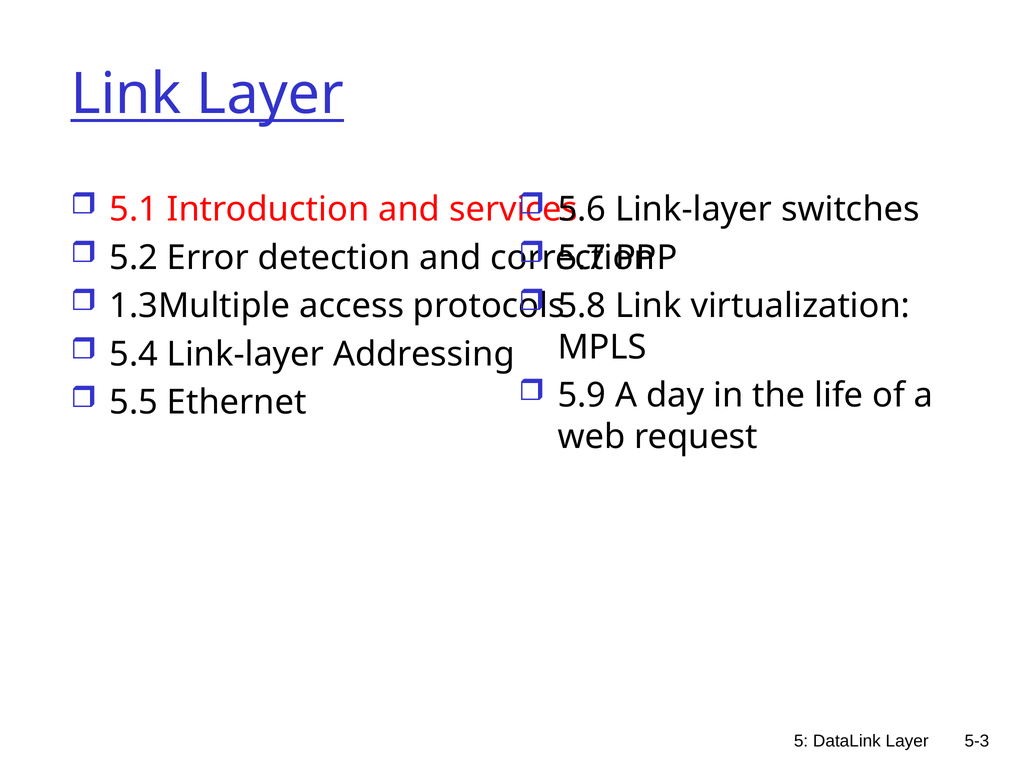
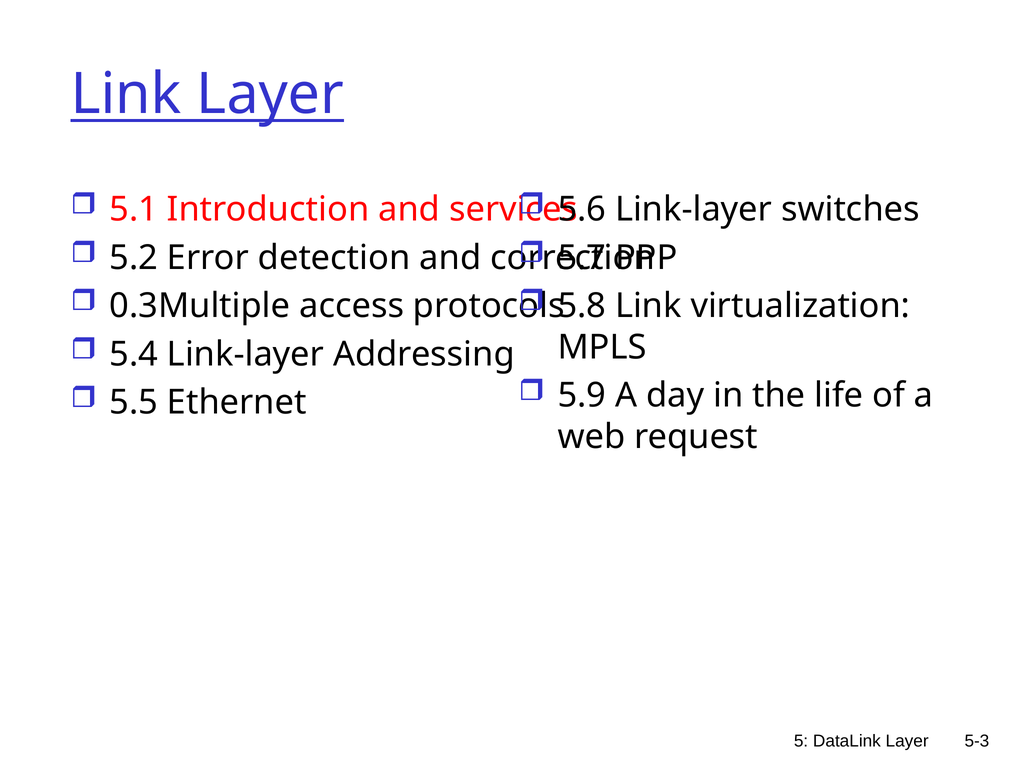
1.3Multiple: 1.3Multiple -> 0.3Multiple (200, 306)
